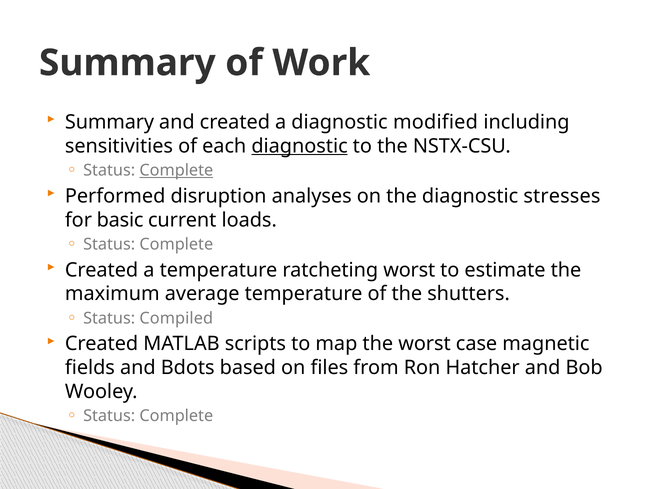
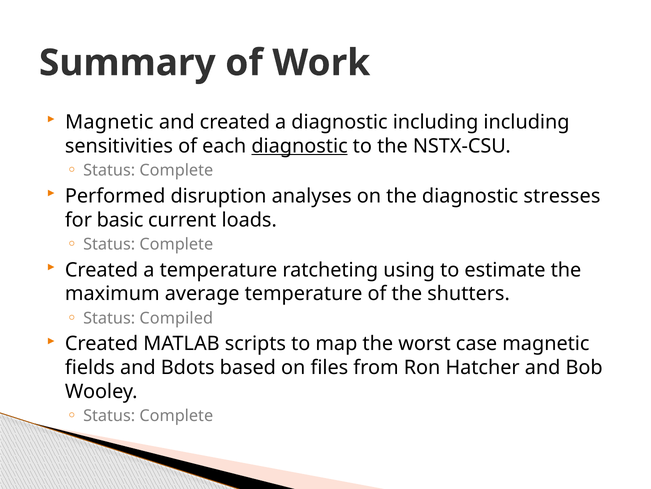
Summary: Summary -> Magnetic (109, 122)
diagnostic modified: modified -> including (436, 122)
Complete underline: present -> none (176, 170)
ratcheting worst: worst -> using (409, 270)
